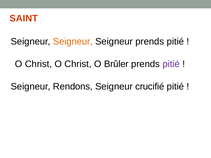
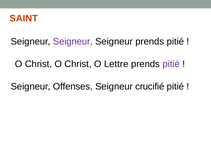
Seigneur colour: orange -> purple (73, 42)
Brûler: Brûler -> Lettre (116, 64)
Rendons: Rendons -> Offenses (73, 87)
